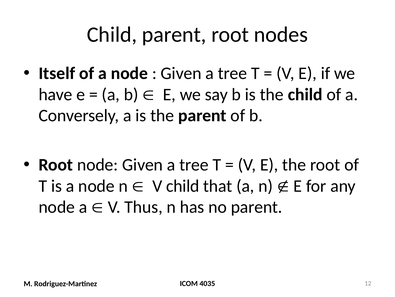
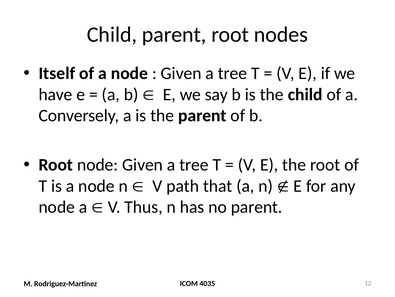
V child: child -> path (183, 186)
